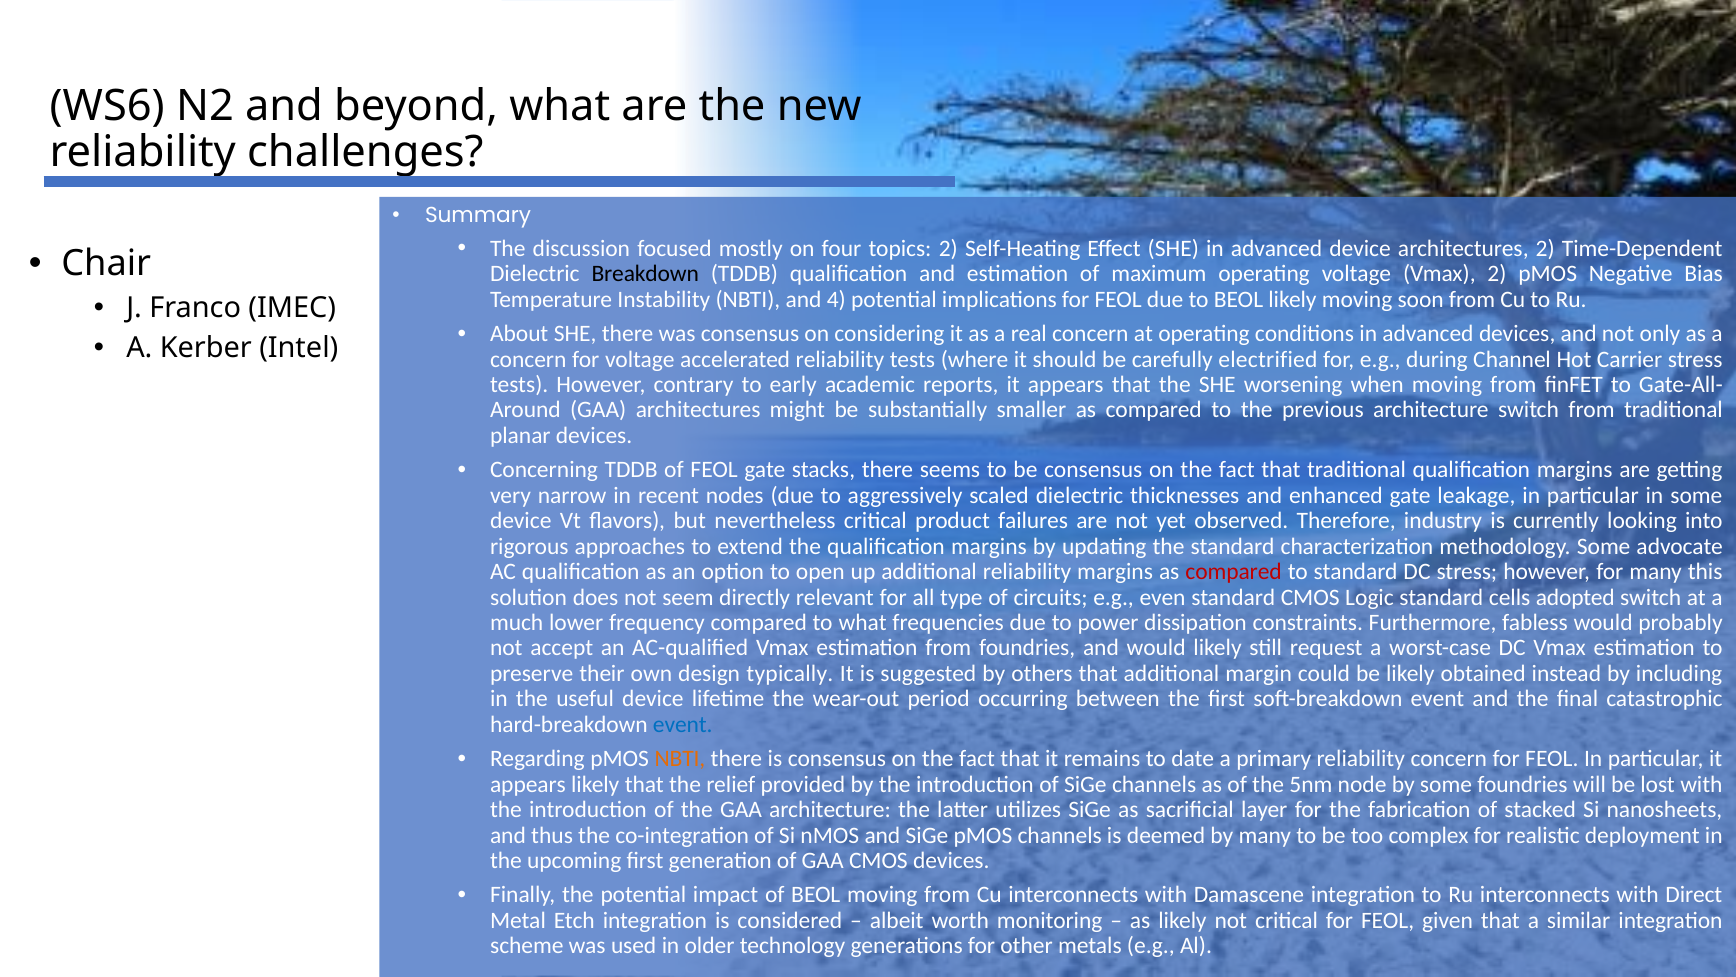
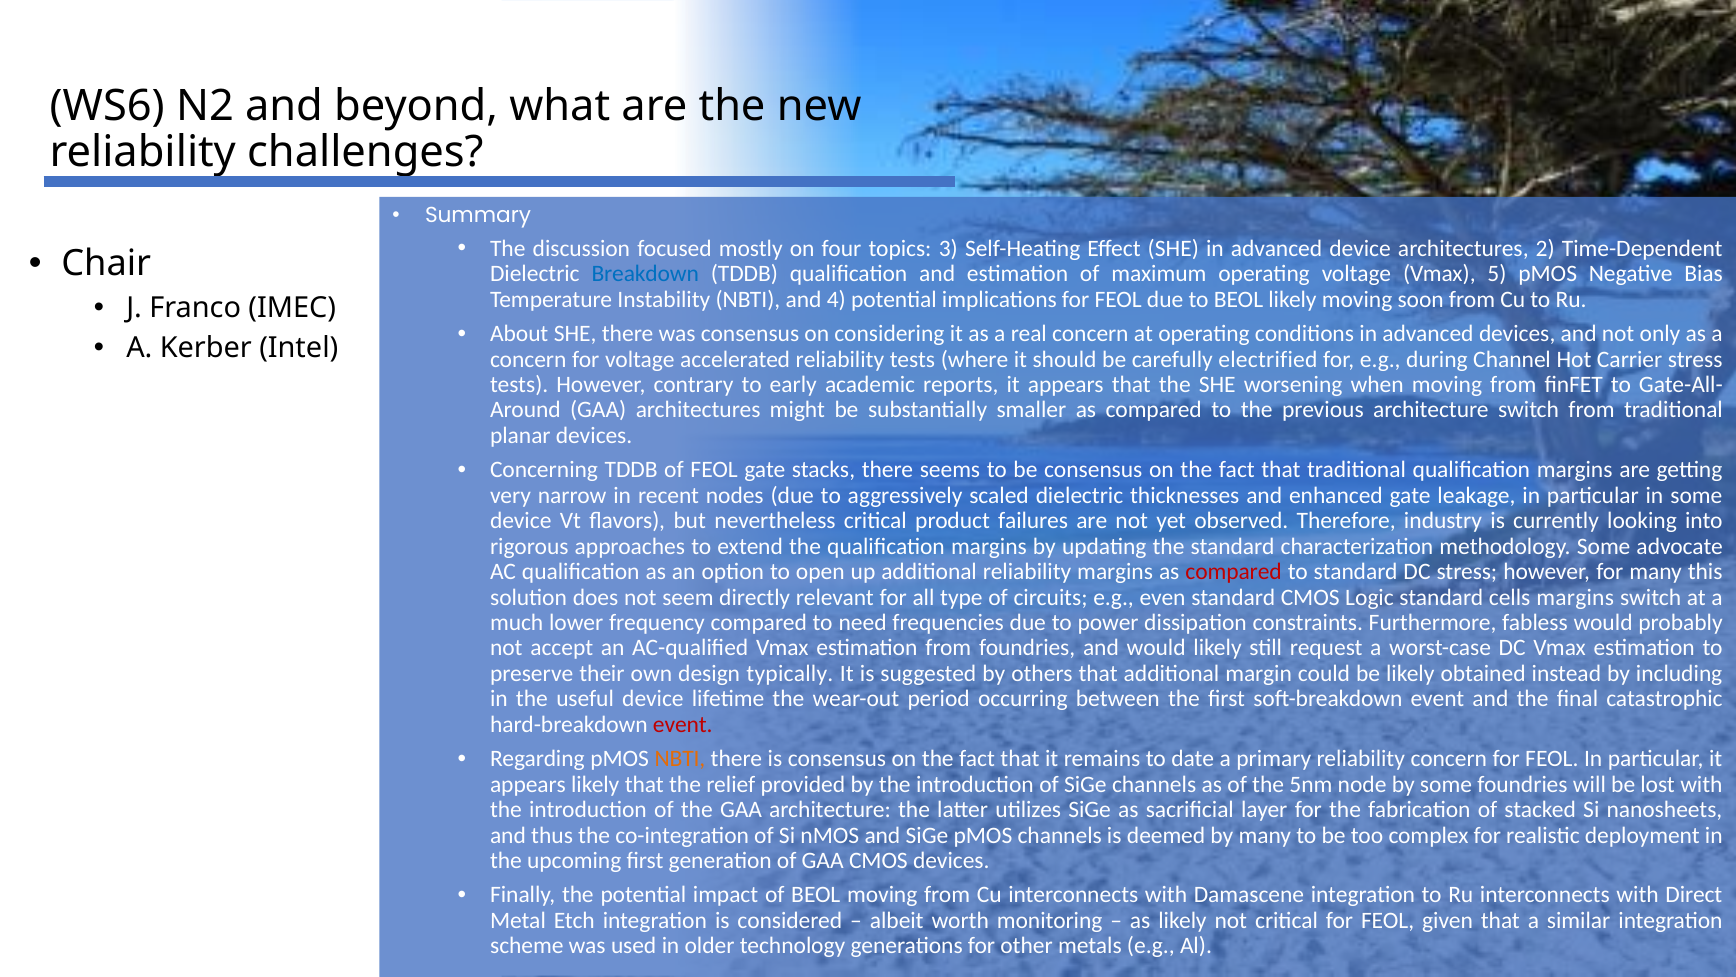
topics 2: 2 -> 3 (948, 248)
Breakdown colour: black -> blue (645, 274)
Vmax 2: 2 -> 5 (1497, 274)
cells adopted: adopted -> margins (1575, 597)
to what: what -> need (863, 622)
event colour: blue -> red (683, 724)
